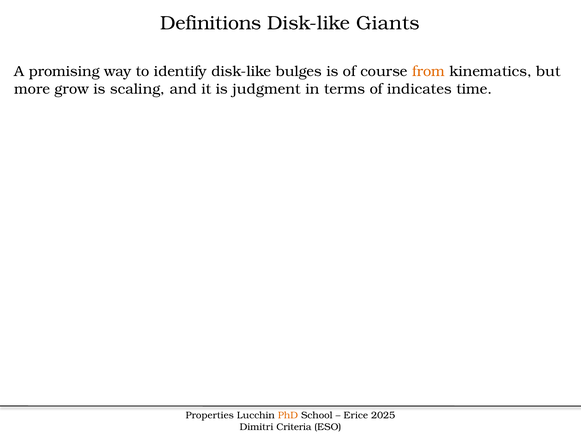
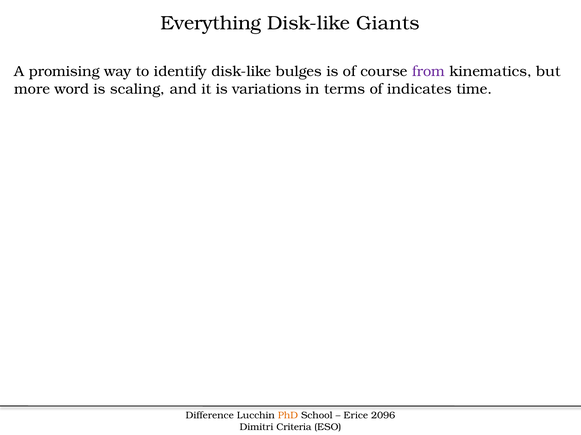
Definitions: Definitions -> Everything (211, 23)
from colour: orange -> purple (428, 72)
grow: grow -> word (72, 89)
judgment: judgment -> variations (267, 89)
Properties: Properties -> Difference (210, 416)
2025: 2025 -> 2096 (383, 416)
